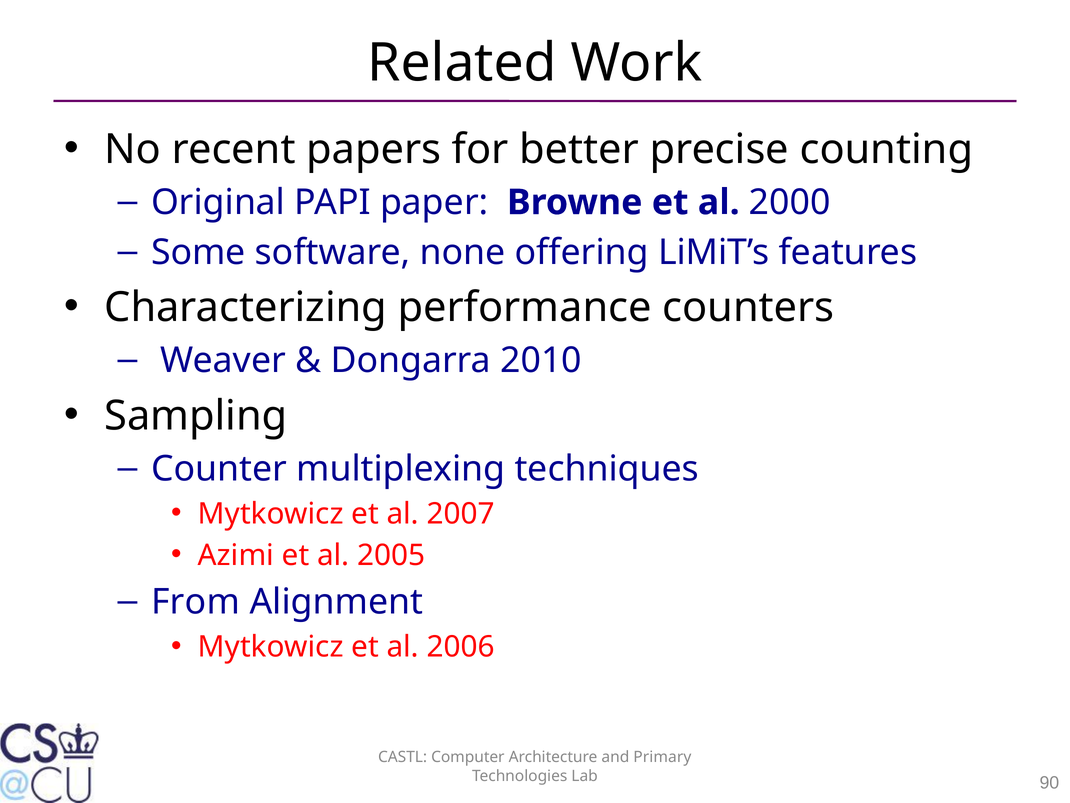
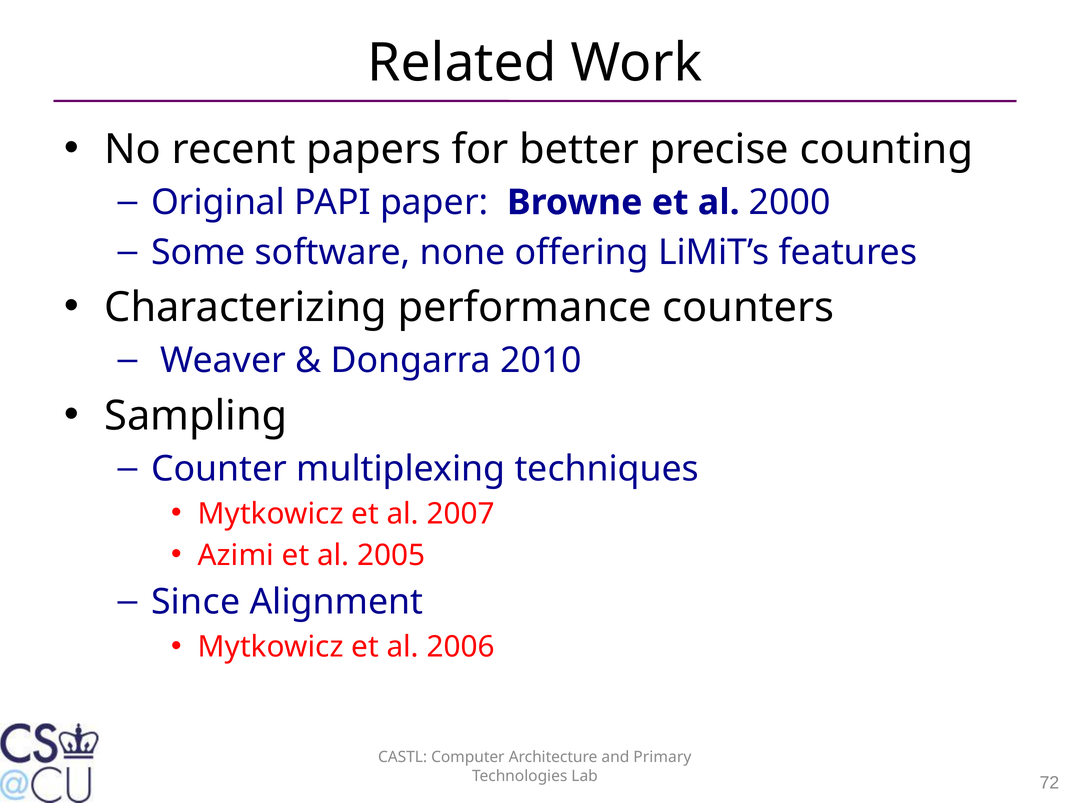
From: From -> Since (196, 602)
90: 90 -> 72 (1049, 782)
